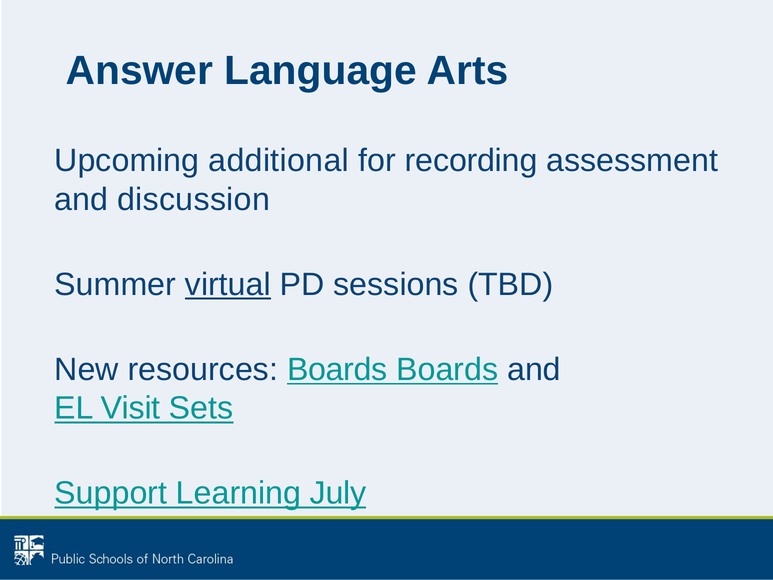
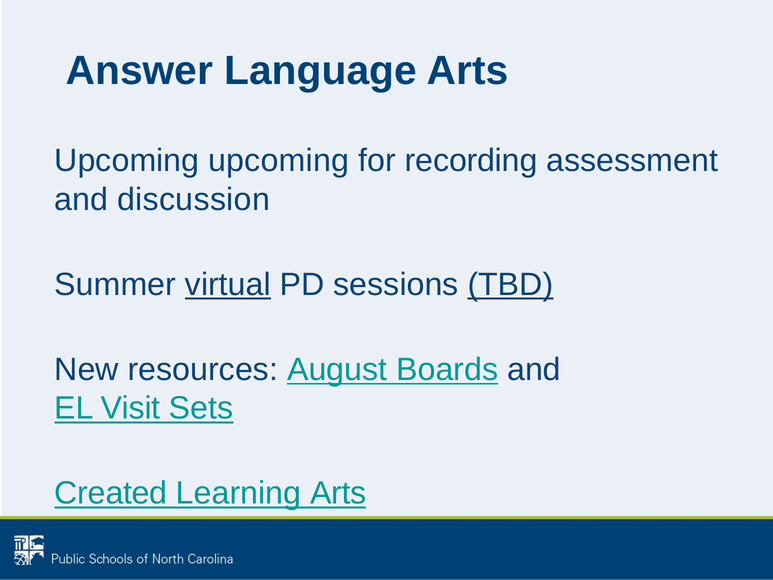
Upcoming additional: additional -> upcoming (279, 161)
TBD underline: none -> present (510, 284)
resources Boards: Boards -> August (337, 369)
Support: Support -> Created (111, 493)
Learning July: July -> Arts (338, 493)
